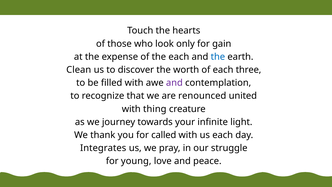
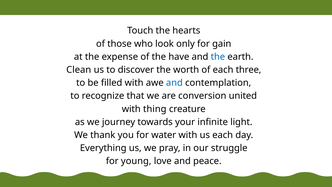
the each: each -> have (179, 57)
and colour: purple -> blue (174, 83)
renounced: renounced -> conversion (202, 96)
called: called -> water (164, 135)
Integrates: Integrates -> Everything (103, 148)
